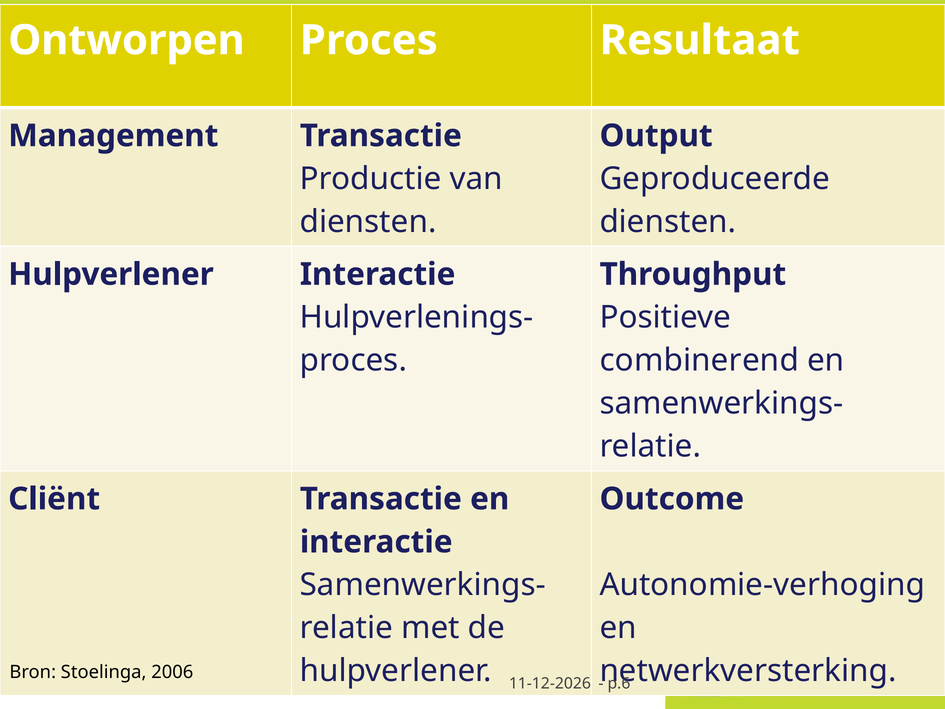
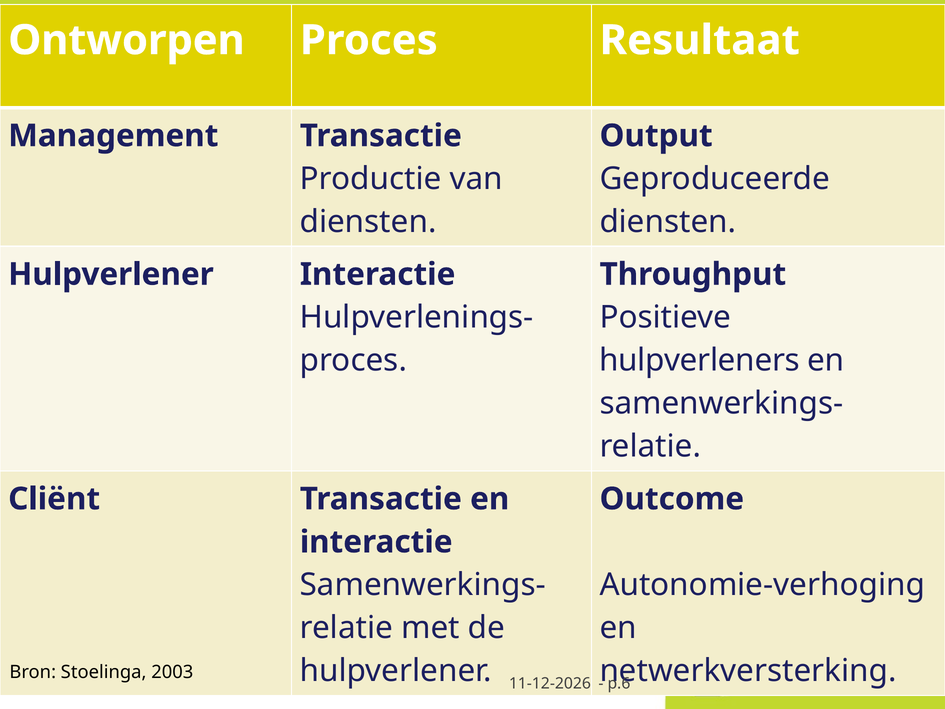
combinerend: combinerend -> hulpverleners (699, 360)
2006: 2006 -> 2003 (172, 672)
